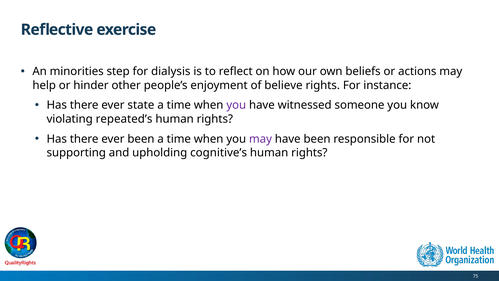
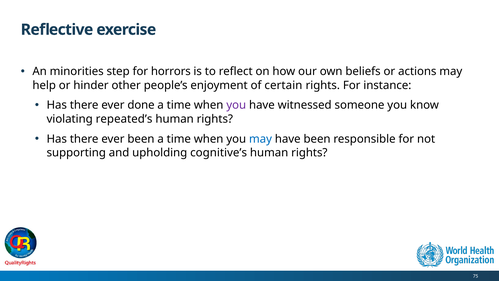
dialysis: dialysis -> horrors (171, 71)
believe: believe -> certain (283, 85)
state: state -> done (141, 105)
may colour: purple -> blue (261, 139)
